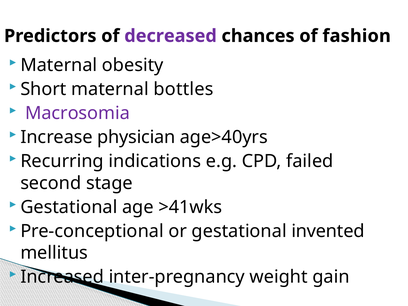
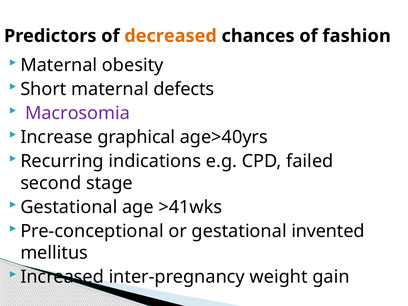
decreased colour: purple -> orange (171, 36)
bottles: bottles -> defects (184, 89)
physician: physician -> graphical (136, 137)
